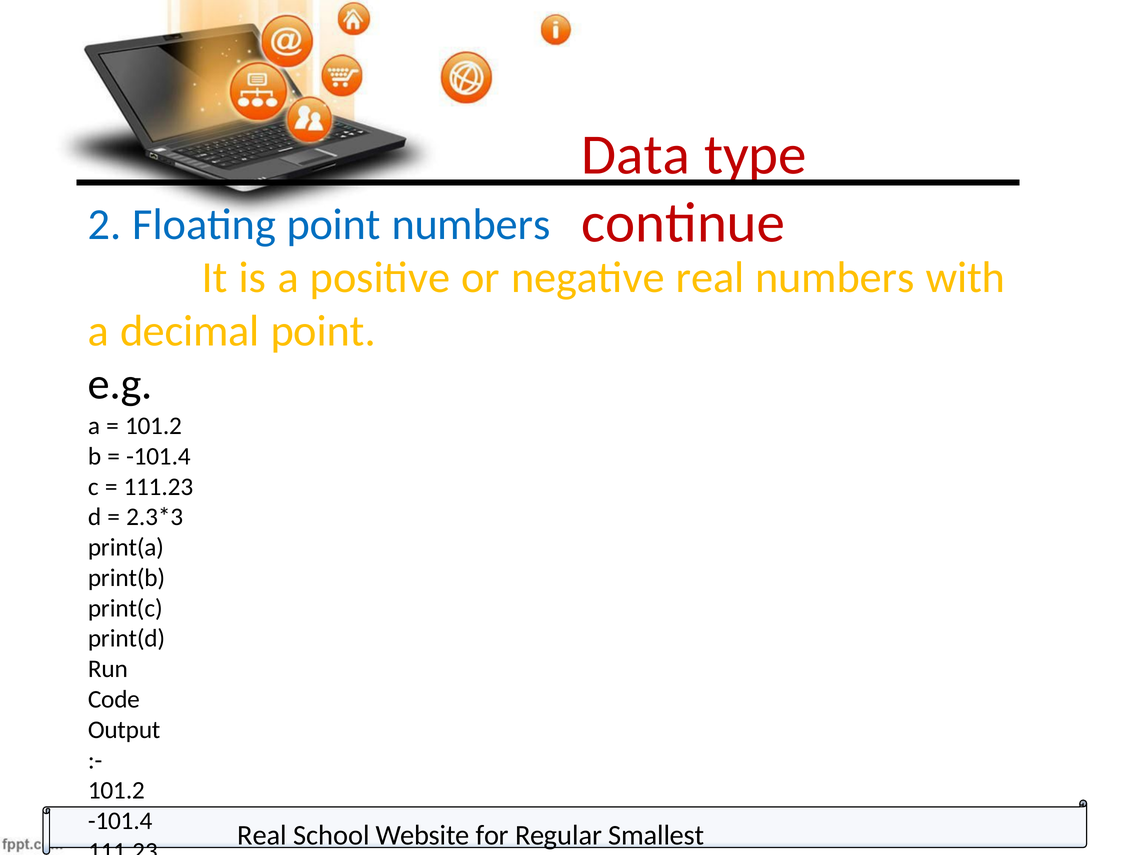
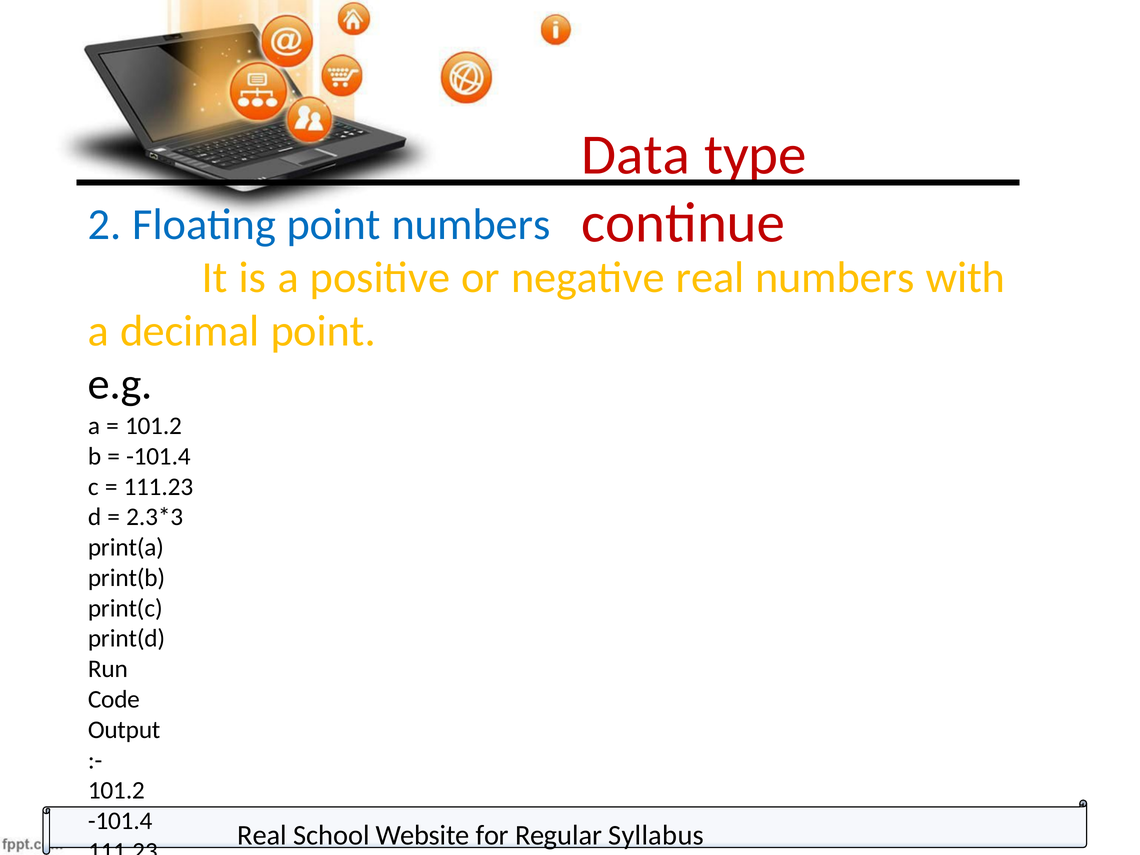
Smallest: Smallest -> Syllabus (656, 835)
